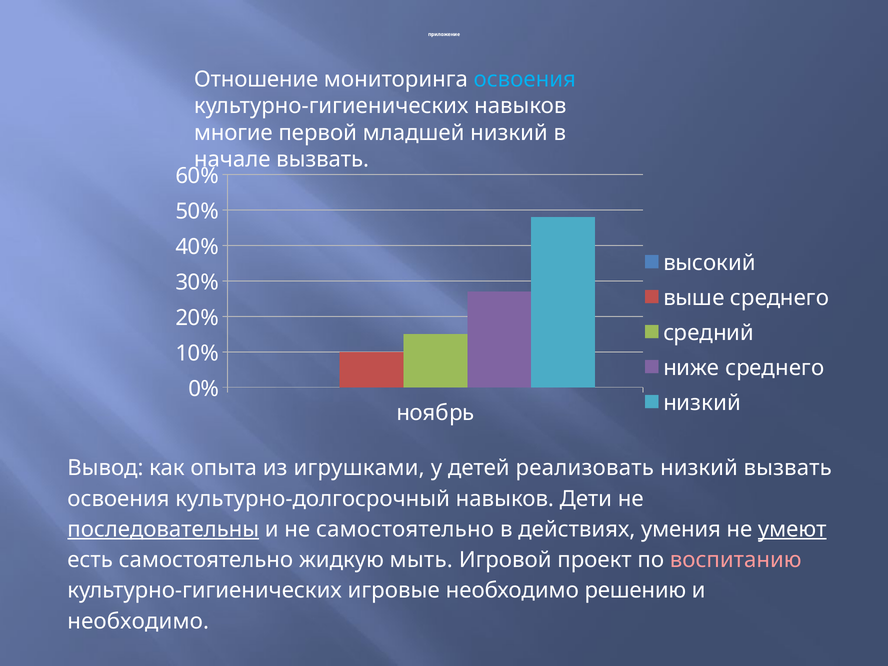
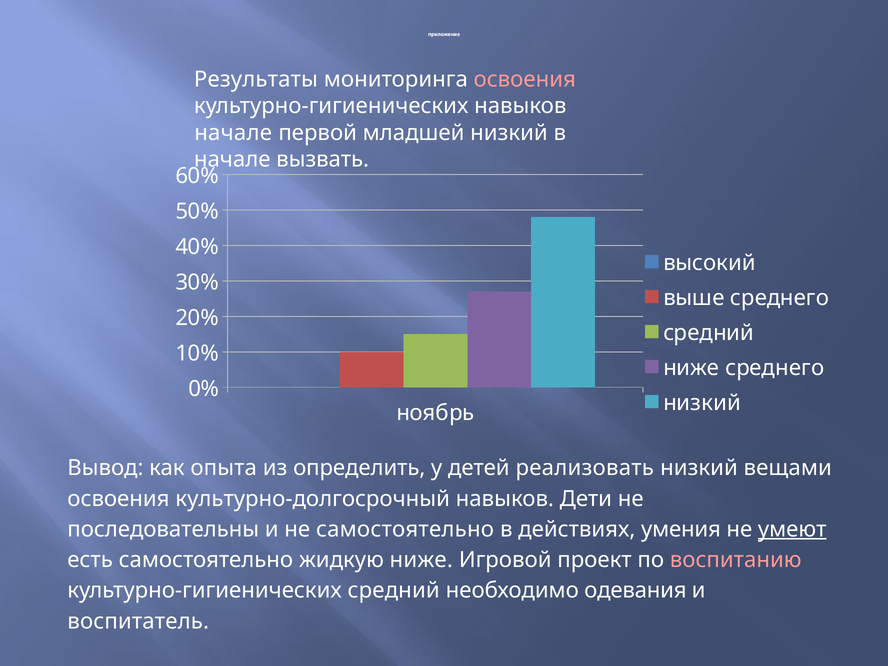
Отношение: Отношение -> Результаты (256, 79)
освоения colour: light blue -> pink (525, 79)
многие: многие -> начале (233, 133)
игрушками: игрушками -> определить (359, 468)
низкий вызвать: вызвать -> вещами (788, 468)
последовательны underline: present -> none (163, 529)
жидкую мыть: мыть -> ниже (421, 560)
культурно-гигиенических игровые: игровые -> средний (394, 591)
решению: решению -> одевания (635, 591)
необходимо: необходимо -> воспитатель (138, 621)
